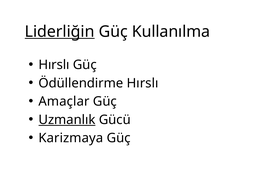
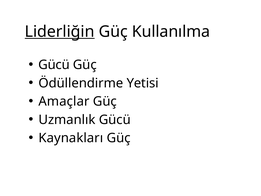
Hırslı: Hırslı -> Gücü (54, 65)
Ödüllendirme Hırslı: Hırslı -> Yetisi (143, 83)
Uzmanlık underline: present -> none (67, 120)
Karizmaya: Karizmaya -> Kaynakları (71, 138)
